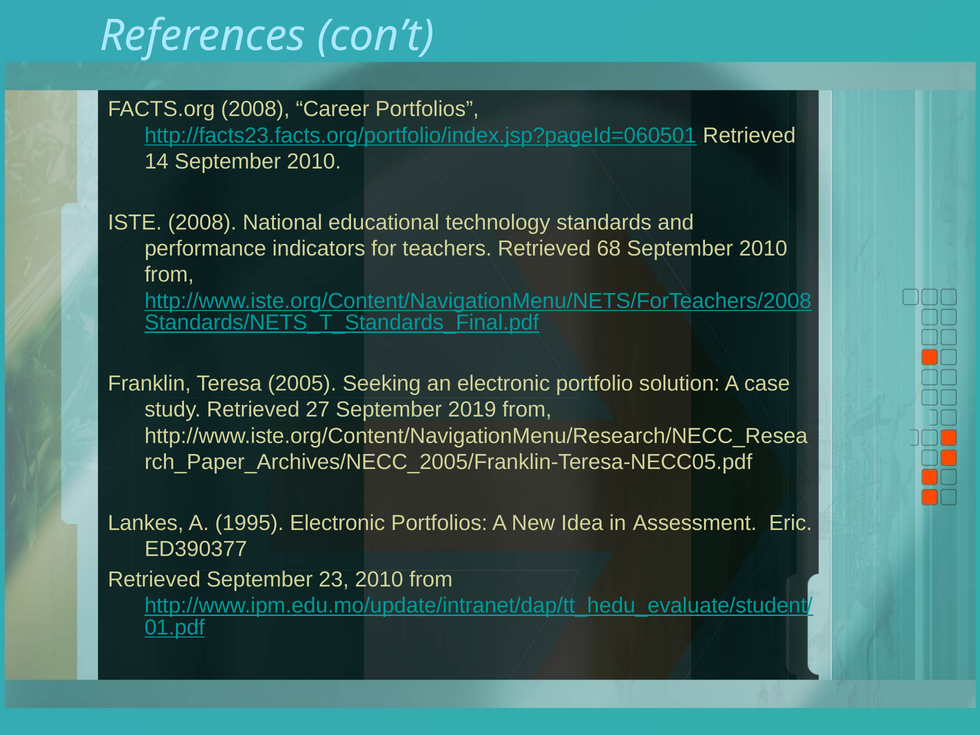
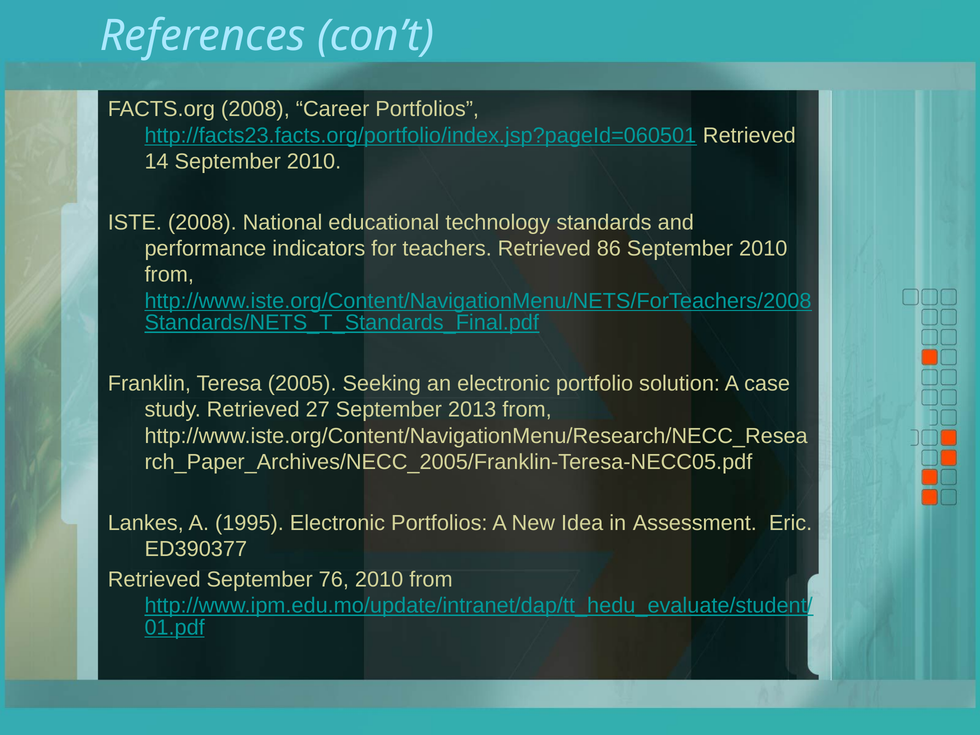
68: 68 -> 86 (609, 249)
2019: 2019 -> 2013 (472, 410)
23: 23 -> 76 (334, 580)
